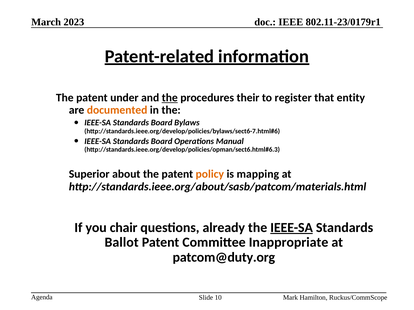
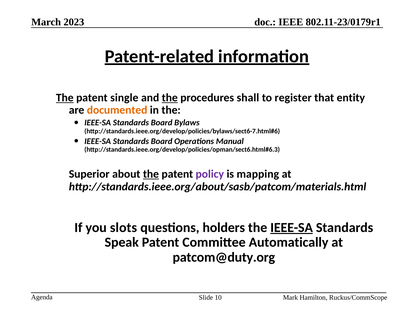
The underline: none -> present (65, 98)
under: under -> single (124, 98)
their: their -> shall (248, 98)
the underline: none -> present (151, 174)
policy colour: orange -> purple (210, 174)
chair: chair -> slots (123, 228)
already: already -> holders (224, 228)
Ballot: Ballot -> Speak (122, 243)
Inappropriate: Inappropriate -> Automatically (289, 243)
